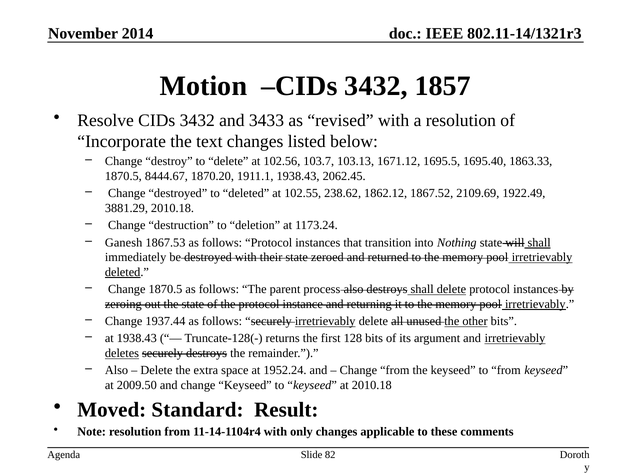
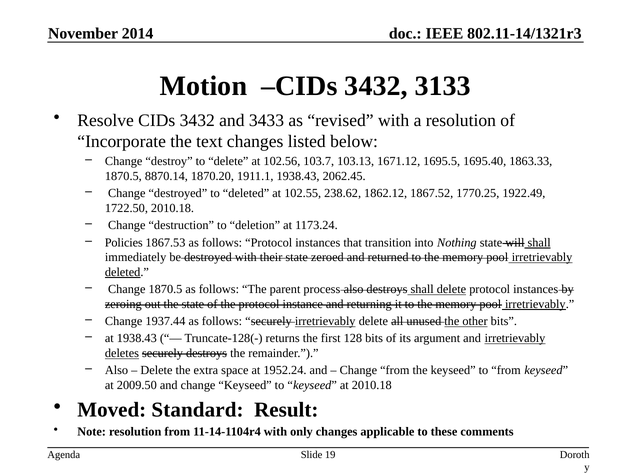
1857: 1857 -> 3133 (443, 86)
8444.67: 8444.67 -> 8870.14 (166, 176)
2109.69: 2109.69 -> 1770.25 (478, 193)
3881.29: 3881.29 -> 1722.50 (126, 208)
Ganesh: Ganesh -> Policies (124, 242)
82: 82 -> 19 (330, 454)
